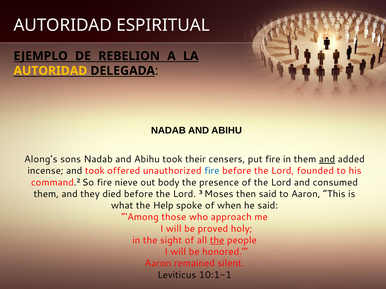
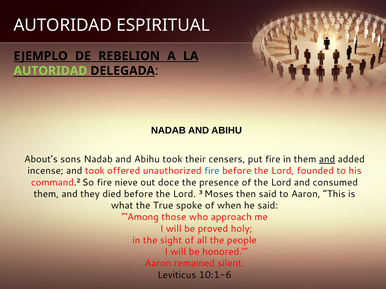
AUTORIDAD colour: yellow -> light green (50, 71)
Along’s: Along’s -> About’s (41, 160)
body: body -> doce (169, 183)
Help: Help -> True (163, 206)
the underline: present -> none (217, 241)
10:1-1: 10:1-1 -> 10:1-6 (215, 275)
